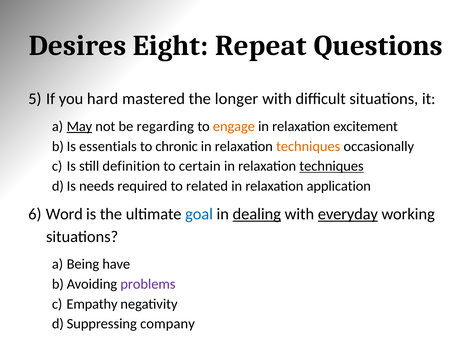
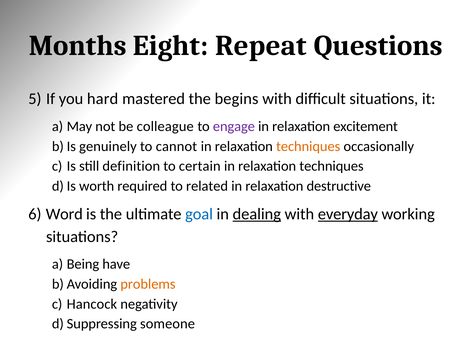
Desires: Desires -> Months (78, 46)
longer: longer -> begins (237, 99)
May underline: present -> none (79, 126)
regarding: regarding -> colleague (165, 126)
engage colour: orange -> purple (234, 126)
essentials: essentials -> genuinely (108, 146)
chronic: chronic -> cannot (176, 146)
techniques underline: present -> none (332, 166)
needs: needs -> worth (97, 186)
application: application -> destructive (339, 186)
problems colour: purple -> orange (148, 284)
Empathy: Empathy -> Hancock (92, 304)
company: company -> someone (167, 324)
